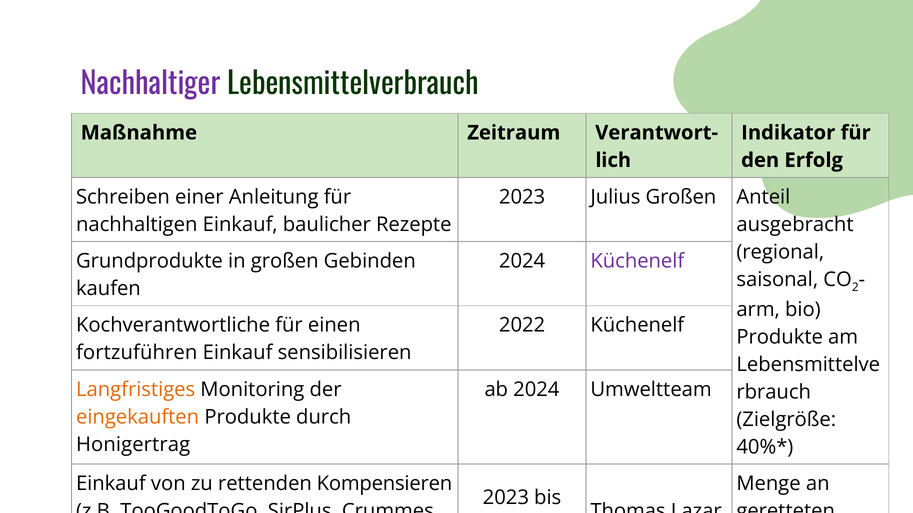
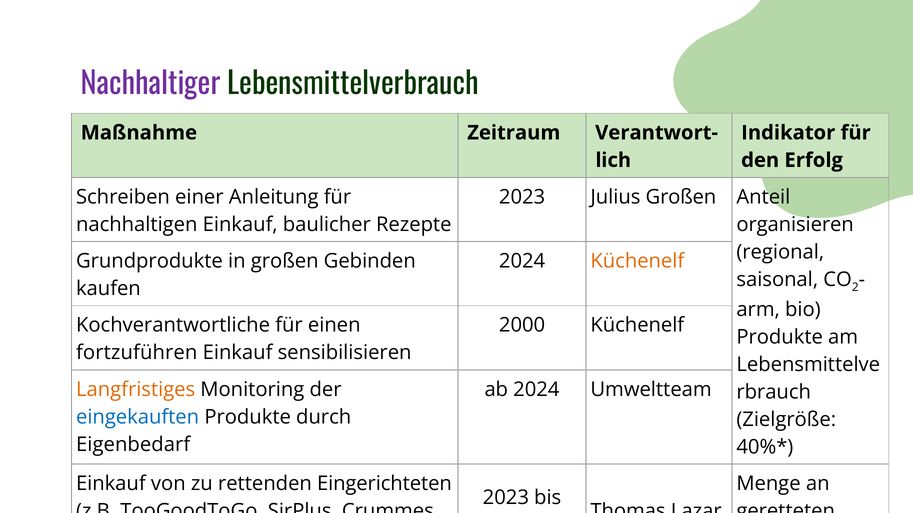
ausgebracht: ausgebracht -> organisieren (795, 225)
Küchenelf colour: purple -> orange (637, 261)
2022: 2022 -> 2000 (522, 326)
eingekauften colour: orange -> blue (138, 417)
Honigertrag: Honigertrag -> Eigenbedarf (133, 445)
Kompensieren: Kompensieren -> Eingerichteten (384, 484)
